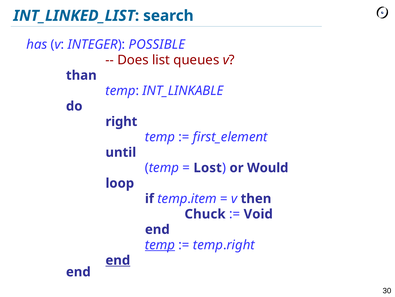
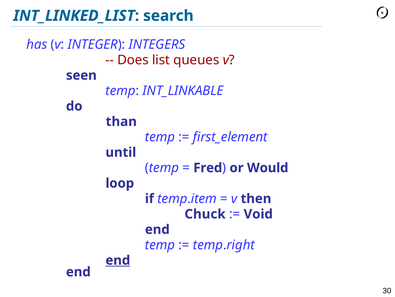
POSSIBLE: POSSIBLE -> INTEGERS (157, 44)
than: than -> seen (81, 75)
right: right -> than (121, 121)
Lost: Lost -> Fred (208, 167)
temp underline: present -> none (160, 244)
